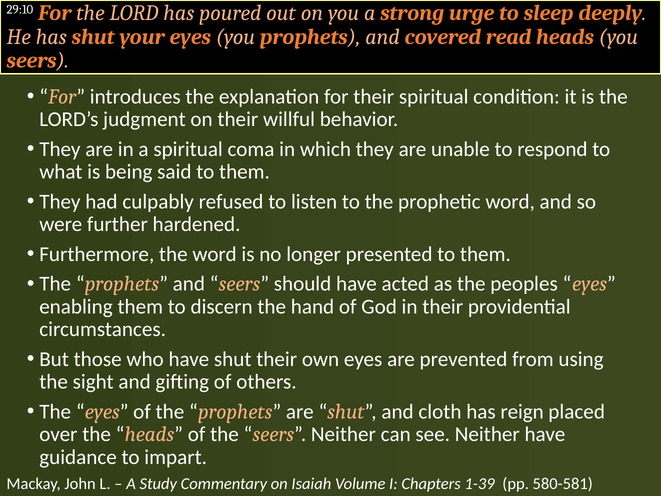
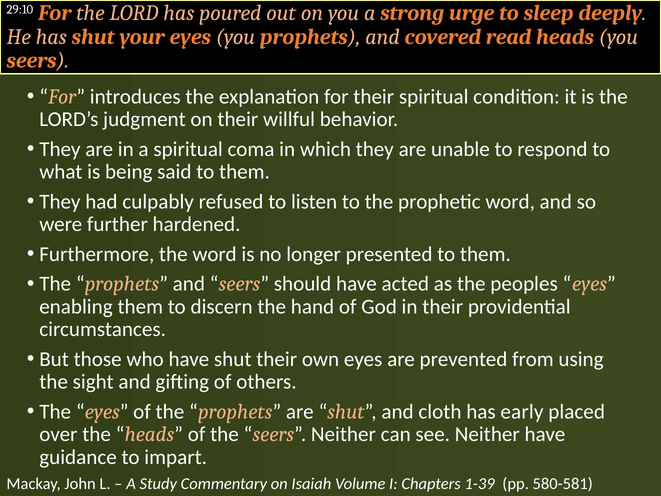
reign: reign -> early (522, 411)
